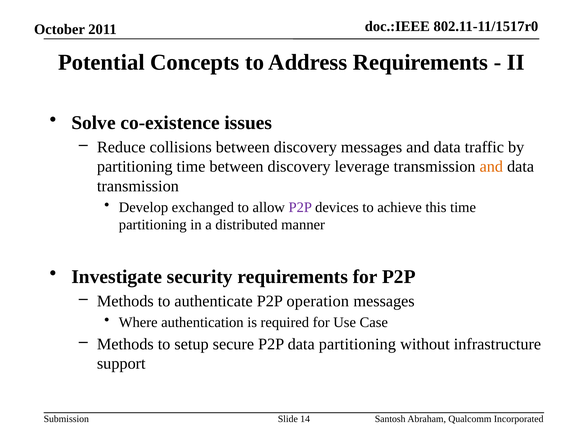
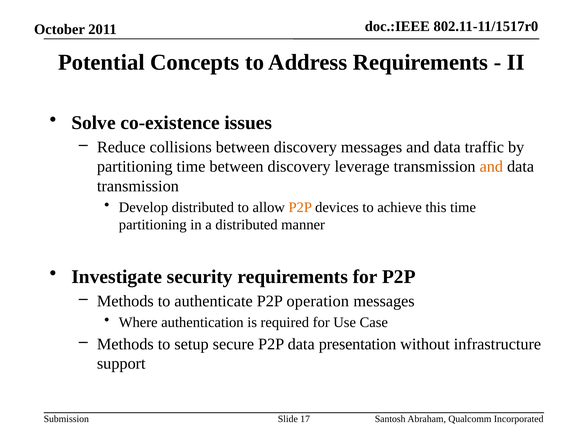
Develop exchanged: exchanged -> distributed (203, 207)
P2P colour: purple -> orange (300, 207)
data partitioning: partitioning -> presentation (358, 344)
14: 14 -> 17 (305, 419)
